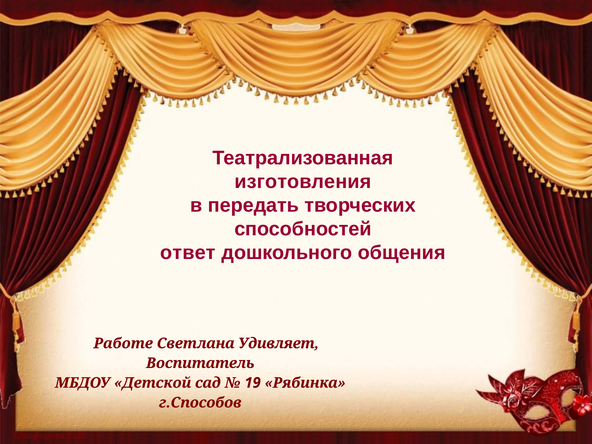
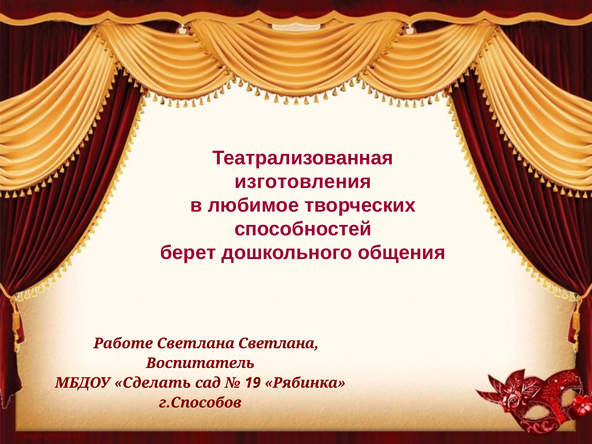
передать: передать -> любимое (253, 205)
ответ: ответ -> берет (188, 253)
Светлана Удивляет: Удивляет -> Светлана (279, 343)
Детской: Детской -> Сделать (153, 383)
